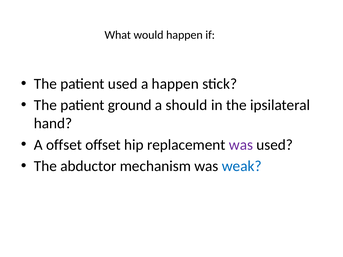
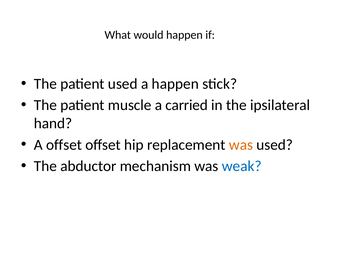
ground: ground -> muscle (130, 105)
should: should -> carried (187, 105)
was colour: purple -> orange (241, 145)
